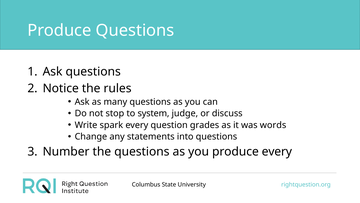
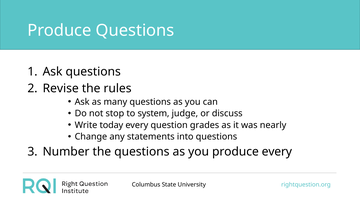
Notice: Notice -> Revise (61, 88)
spark: spark -> today (111, 125)
words: words -> nearly (273, 125)
